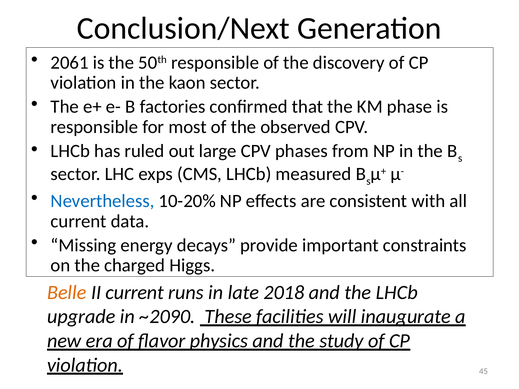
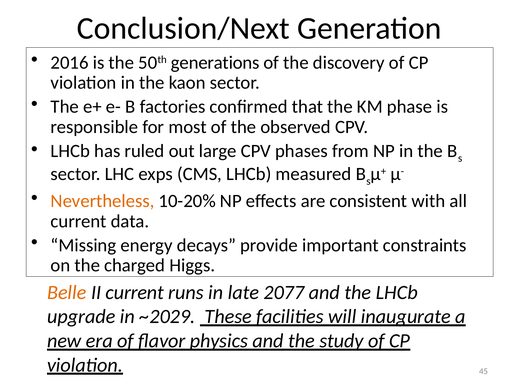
2061: 2061 -> 2016 (70, 63)
50th responsible: responsible -> generations (215, 63)
Nevertheless colour: blue -> orange (103, 201)
2018: 2018 -> 2077 (284, 293)
~2090: ~2090 -> ~2029 (167, 317)
